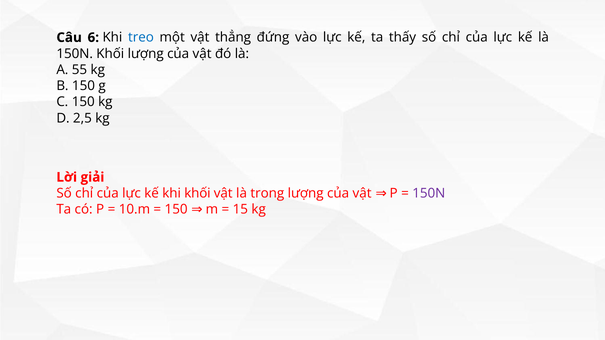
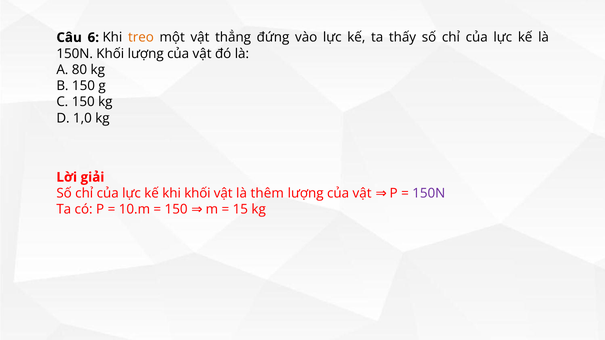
treo colour: blue -> orange (141, 38)
55: 55 -> 80 (79, 70)
2,5: 2,5 -> 1,0 (82, 118)
trong: trong -> thêm (267, 194)
